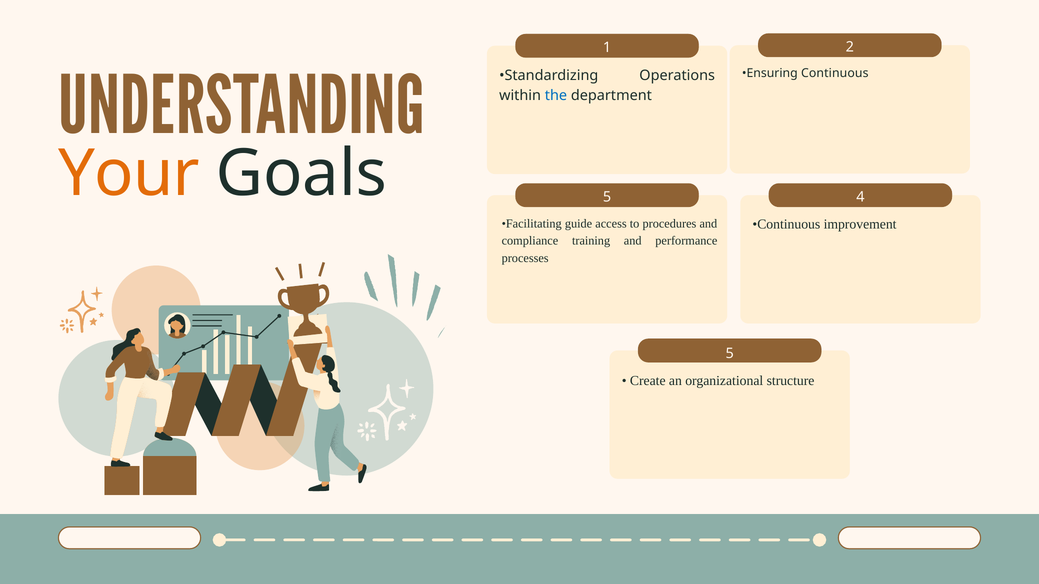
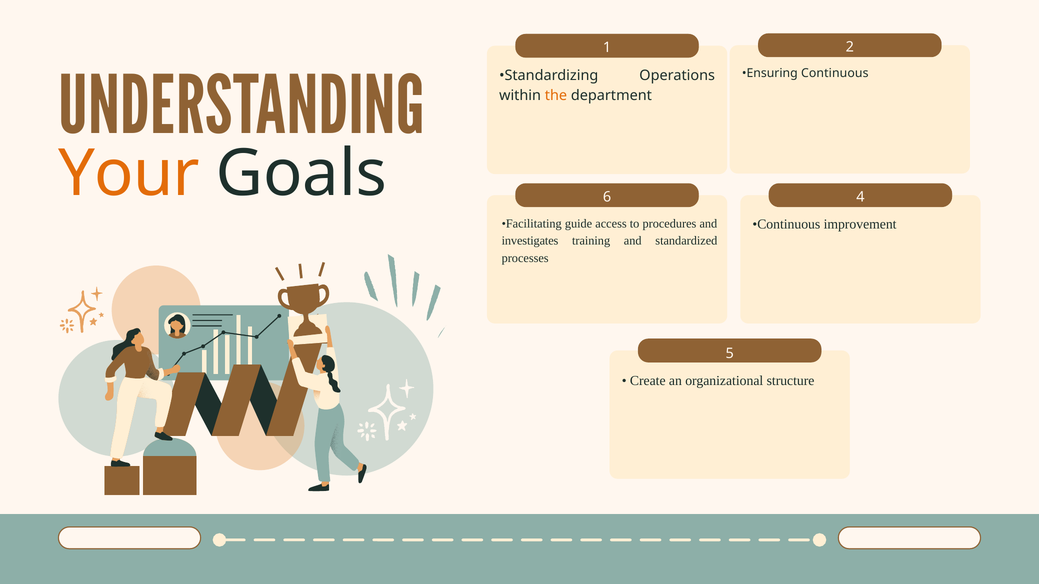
the colour: blue -> orange (556, 96)
Goals 5: 5 -> 6 (607, 197)
compliance: compliance -> investigates (530, 241)
performance: performance -> standardized (686, 241)
